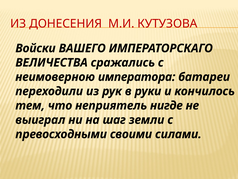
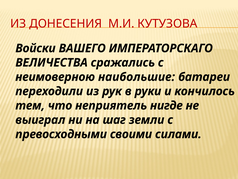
императора: императора -> наибольшие (137, 77)
